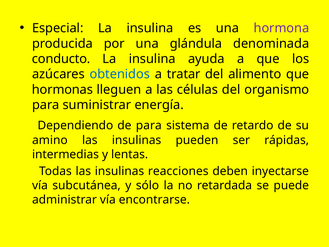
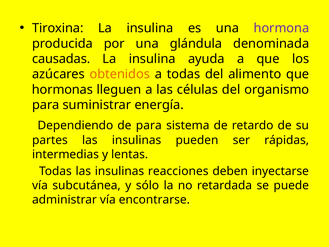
Especial: Especial -> Tiroxina (58, 28)
conducto: conducto -> causadas (61, 59)
obtenidos colour: blue -> orange (120, 74)
a tratar: tratar -> todas (184, 74)
amino: amino -> partes (50, 140)
